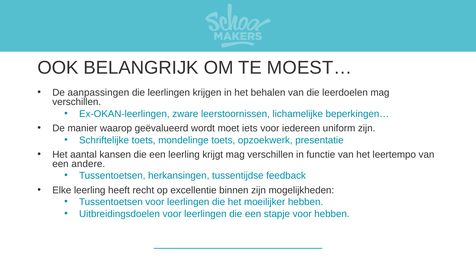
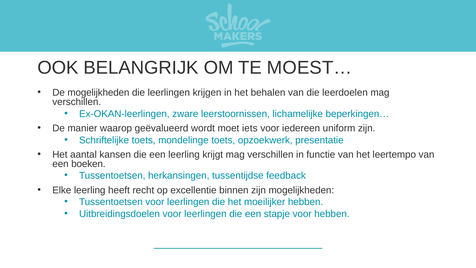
De aanpassingen: aanpassingen -> mogelijkheden (98, 93)
andere: andere -> boeken (88, 164)
